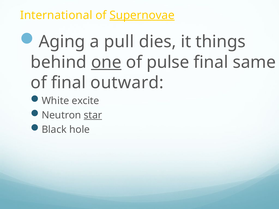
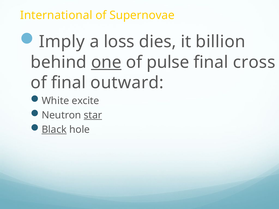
Supernovae underline: present -> none (142, 15)
Aging: Aging -> Imply (62, 42)
pull: pull -> loss (119, 42)
things: things -> billion (221, 42)
same: same -> cross (254, 62)
Black underline: none -> present (54, 130)
